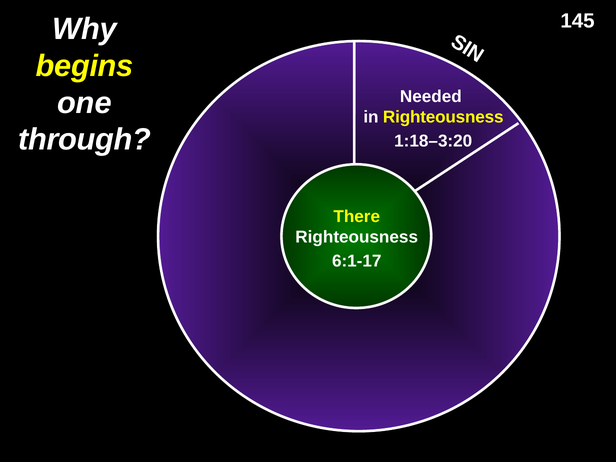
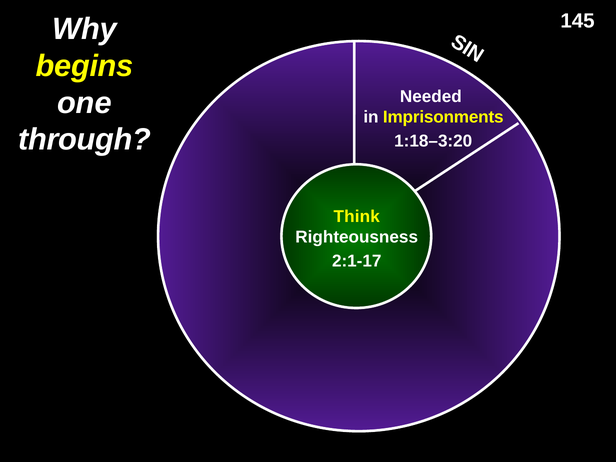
in Righteousness: Righteousness -> Imprisonments (443, 117)
There: There -> Think (357, 216)
6:1-17: 6:1-17 -> 2:1-17 (357, 261)
